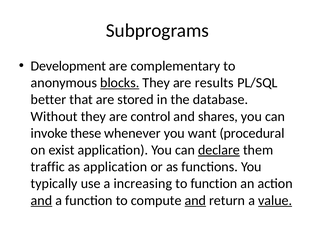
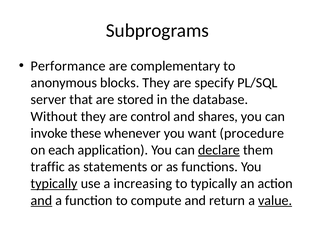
Development: Development -> Performance (68, 66)
blocks underline: present -> none (120, 83)
results: results -> specify (214, 83)
better: better -> server (48, 100)
procedural: procedural -> procedure (252, 133)
exist: exist -> each (62, 150)
as application: application -> statements (115, 167)
typically underline: none -> present (54, 184)
to function: function -> typically (214, 184)
and underline: present -> none (195, 201)
